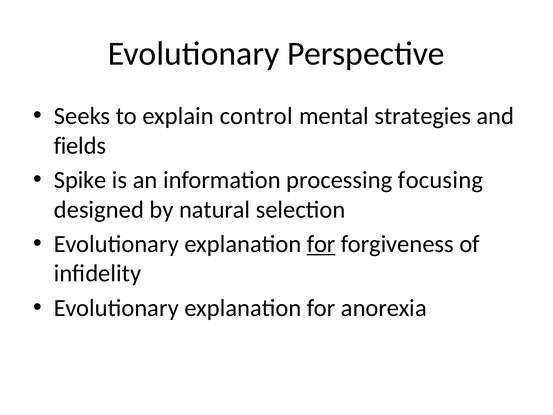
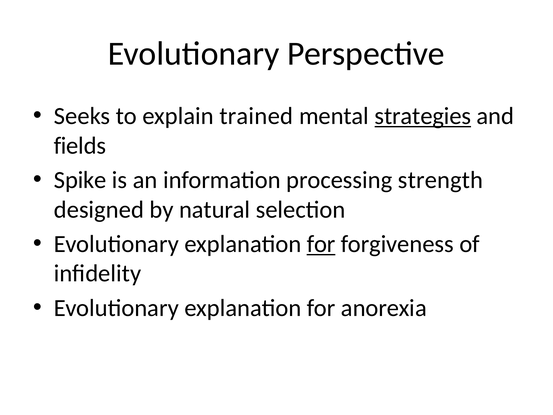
control: control -> trained (256, 116)
strategies underline: none -> present (423, 116)
focusing: focusing -> strength (441, 180)
